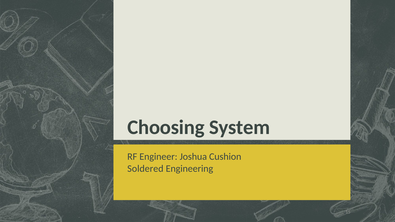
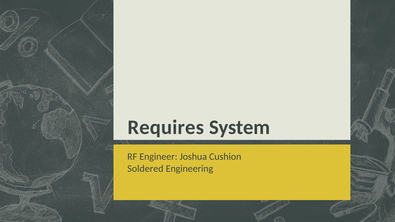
Choosing: Choosing -> Requires (166, 127)
